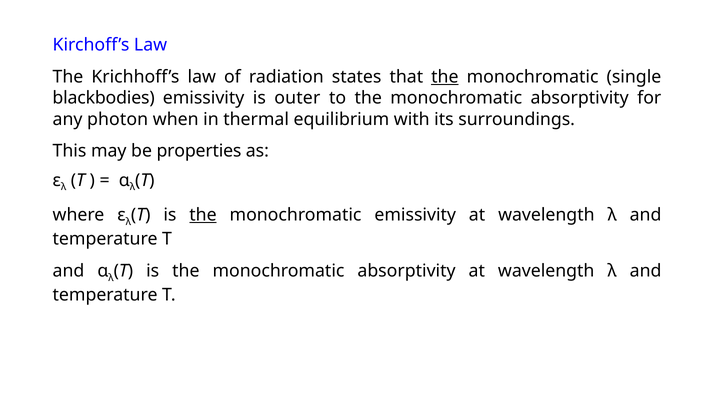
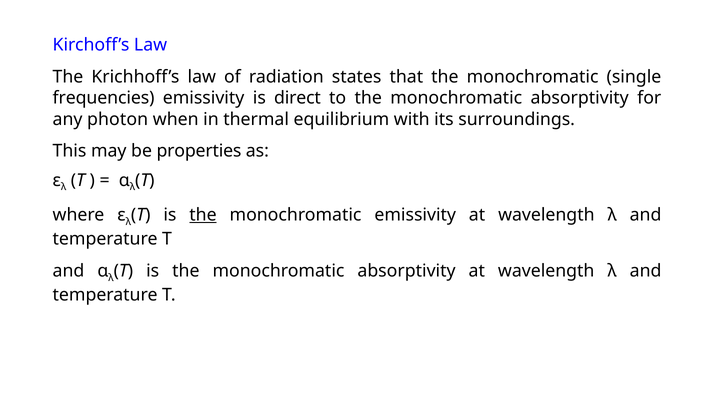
the underline: present -> none (445, 77)
blackbodies: blackbodies -> frequencies (104, 98)
outer: outer -> direct (297, 98)
